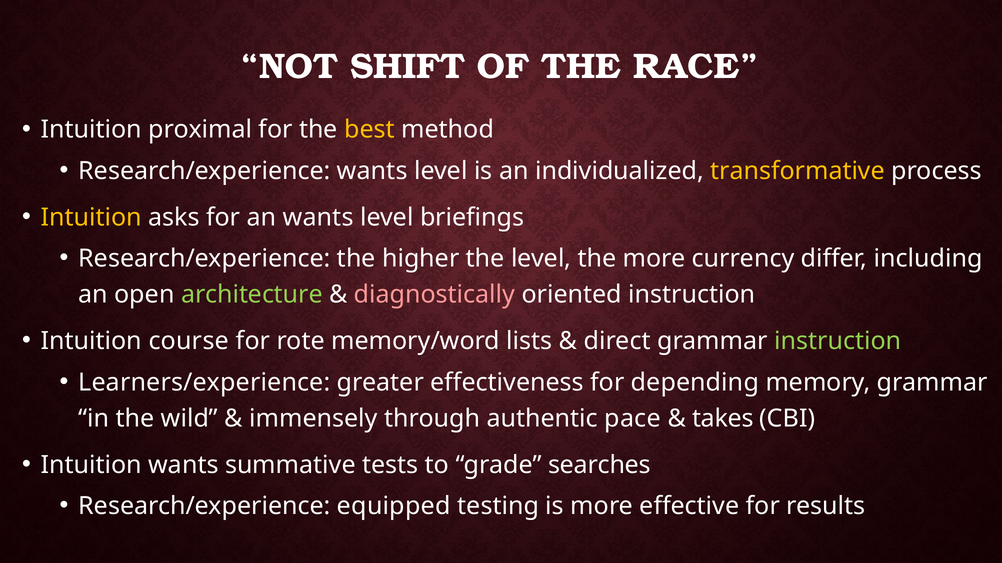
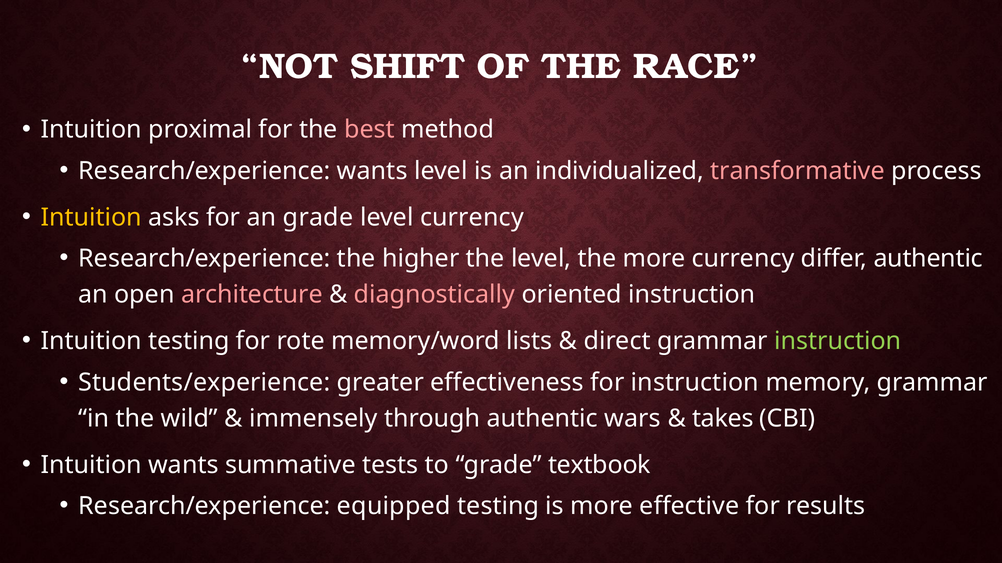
best colour: yellow -> pink (369, 130)
transformative colour: yellow -> pink (798, 171)
an wants: wants -> grade (318, 218)
level briefings: briefings -> currency (472, 218)
differ including: including -> authentic (928, 259)
architecture colour: light green -> pink (252, 295)
Intuition course: course -> testing (189, 341)
Learners/experience: Learners/experience -> Students/experience (204, 383)
for depending: depending -> instruction (695, 383)
pace: pace -> wars (633, 419)
searches: searches -> textbook (599, 465)
